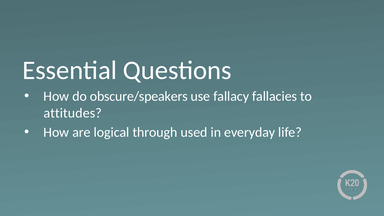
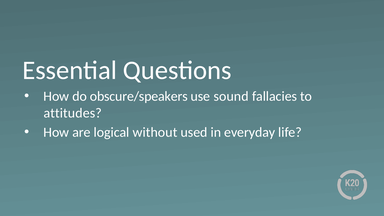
fallacy: fallacy -> sound (231, 96)
through: through -> without (155, 132)
